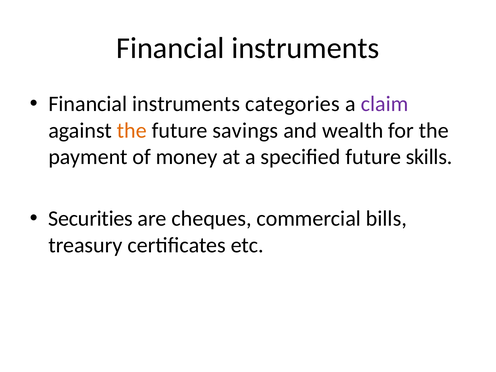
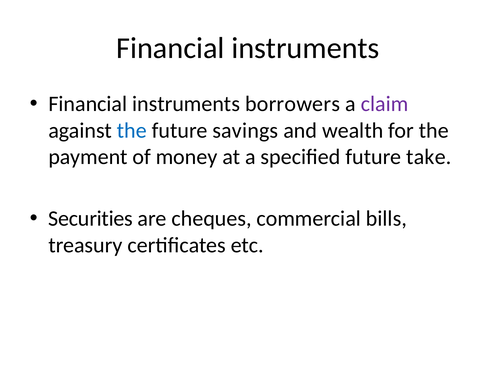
categories: categories -> borrowers (293, 104)
the colour: orange -> blue (132, 131)
skills: skills -> take (429, 157)
